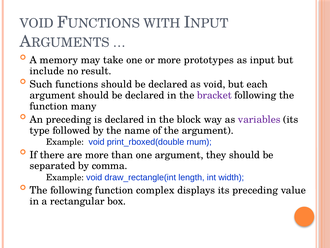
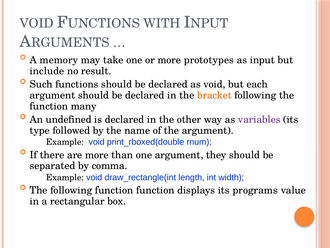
bracket colour: purple -> orange (214, 95)
An preceding: preceding -> undefined (69, 119)
block: block -> other (189, 119)
function complex: complex -> function (155, 190)
its preceding: preceding -> programs (255, 190)
